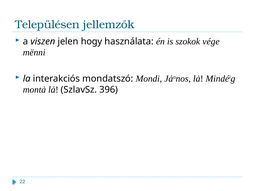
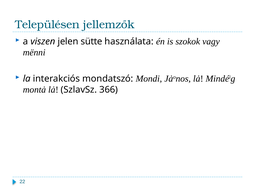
hogy: hogy -> sütte (92, 41)
vége: vége -> vagy (211, 41)
396: 396 -> 366 (109, 90)
